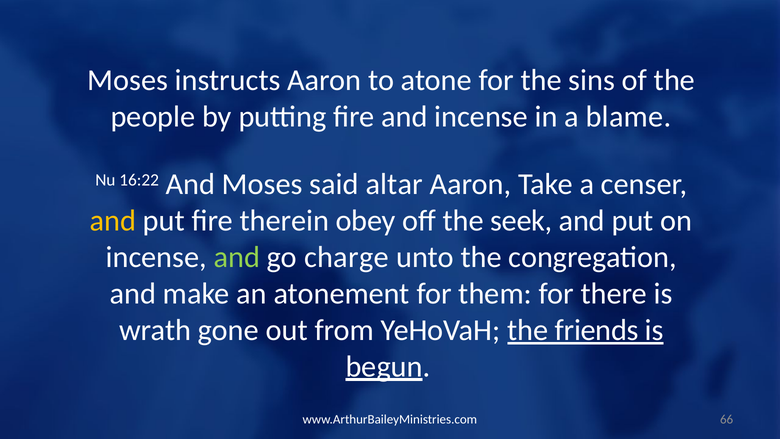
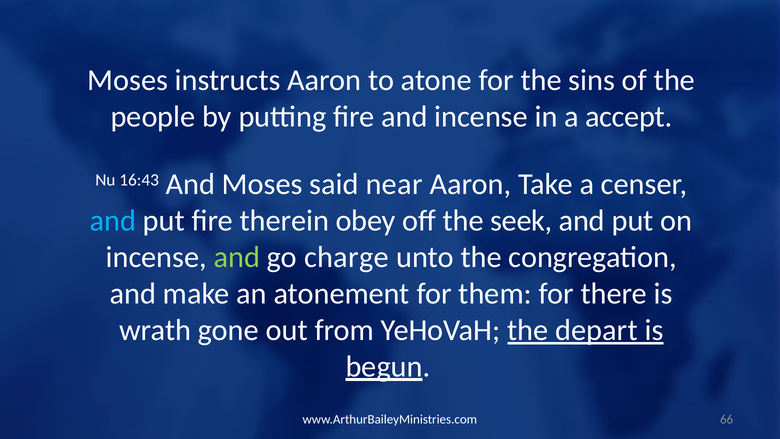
blame: blame -> accept (629, 117)
16:22: 16:22 -> 16:43 (139, 180)
altar: altar -> near (394, 184)
and colour: yellow -> light blue (113, 221)
friends: friends -> depart (596, 330)
